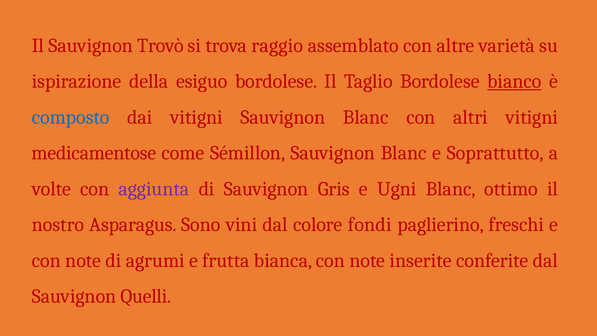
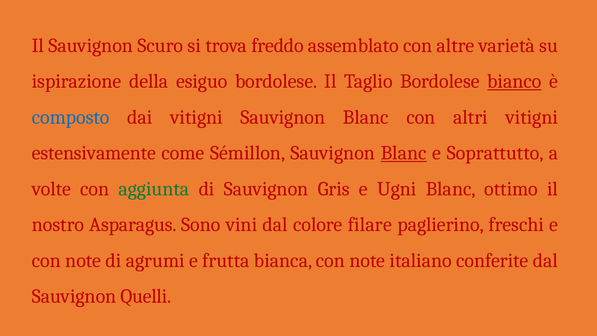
Trovò: Trovò -> Scuro (160, 45)
raggio: raggio -> freddo (278, 45)
medicamentose: medicamentose -> estensivamente (94, 153)
Blanc underline: none -> present (404, 153)
aggiunta colour: purple -> green (154, 189)
fondi: fondi -> filare (370, 225)
inserite: inserite -> italiano (421, 260)
